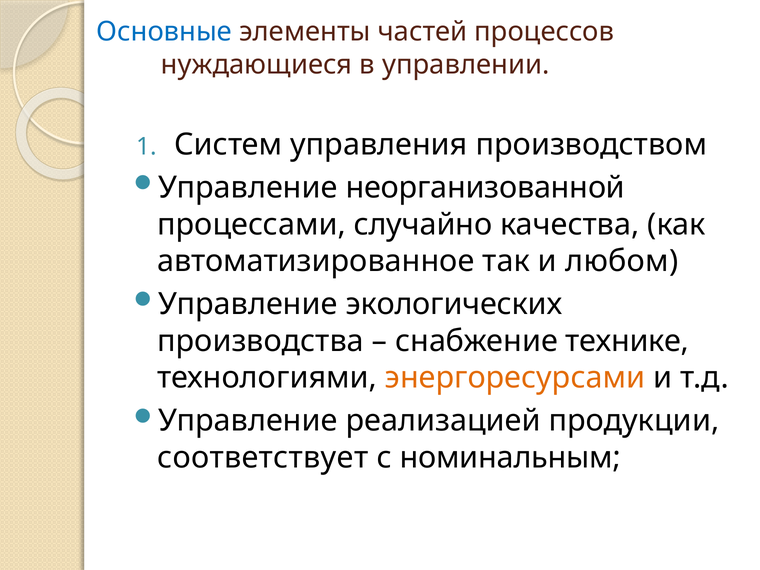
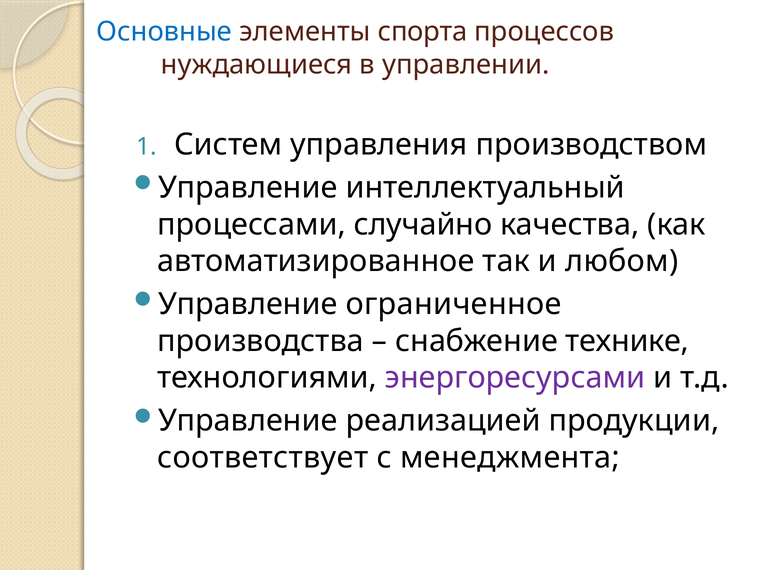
частей: частей -> спорта (423, 32)
неорганизованной: неорганизованной -> интеллектуальный (485, 188)
экологических: экологических -> ограниченное (454, 304)
энергоресурсами colour: orange -> purple (515, 378)
номинальным: номинальным -> менеджмента (510, 458)
